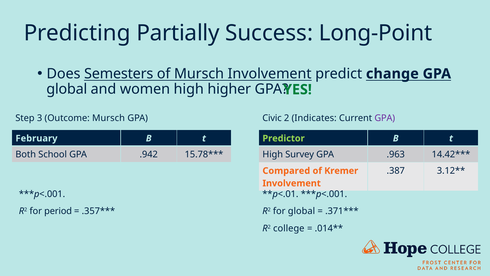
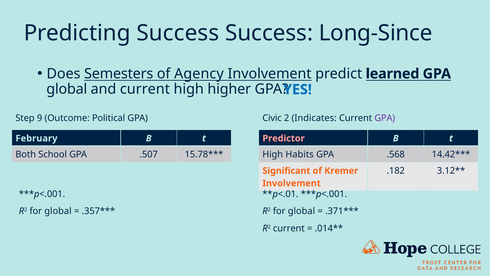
Predicting Partially: Partially -> Success (178, 33)
Long-Point: Long-Point -> Long-Since (376, 33)
of Mursch: Mursch -> Agency (199, 74)
change: change -> learned (393, 74)
and women: women -> current (145, 89)
YES colour: green -> blue (297, 89)
3: 3 -> 9 (40, 118)
Outcome Mursch: Mursch -> Political (109, 118)
Predictor colour: light green -> pink (284, 138)
.942: .942 -> .507 (149, 154)
Survey: Survey -> Habits (300, 154)
.963: .963 -> .568 (396, 154)
.387: .387 -> .182 (396, 171)
Compared: Compared -> Significant (286, 171)
period: period -> global (58, 211)
R2 college: college -> current (289, 228)
